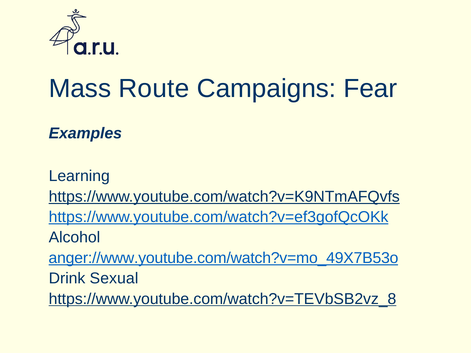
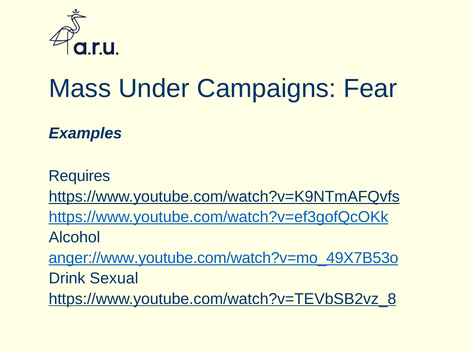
Route: Route -> Under (154, 89)
Learning: Learning -> Requires (79, 176)
